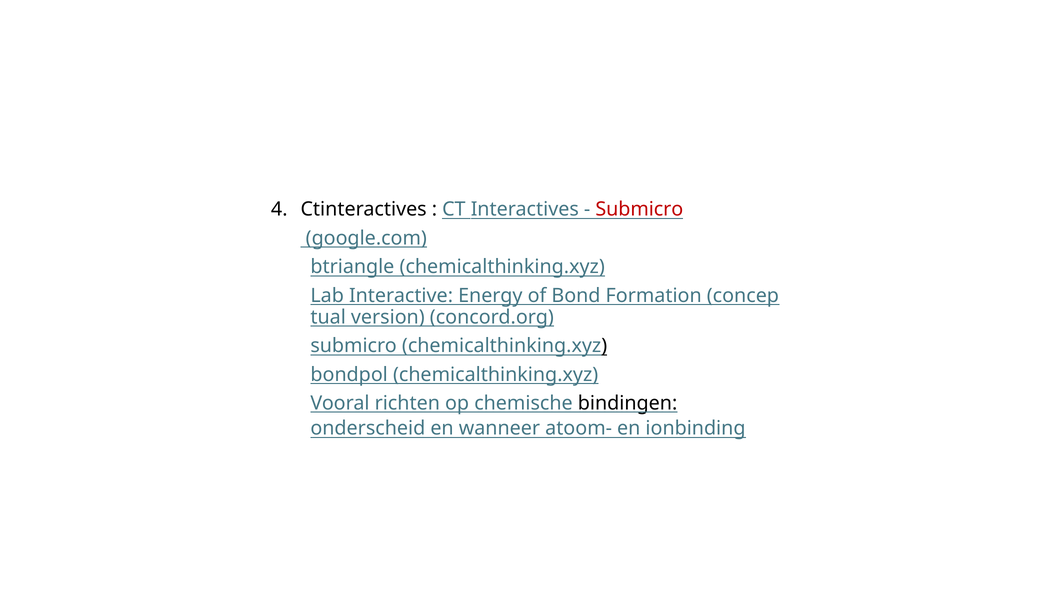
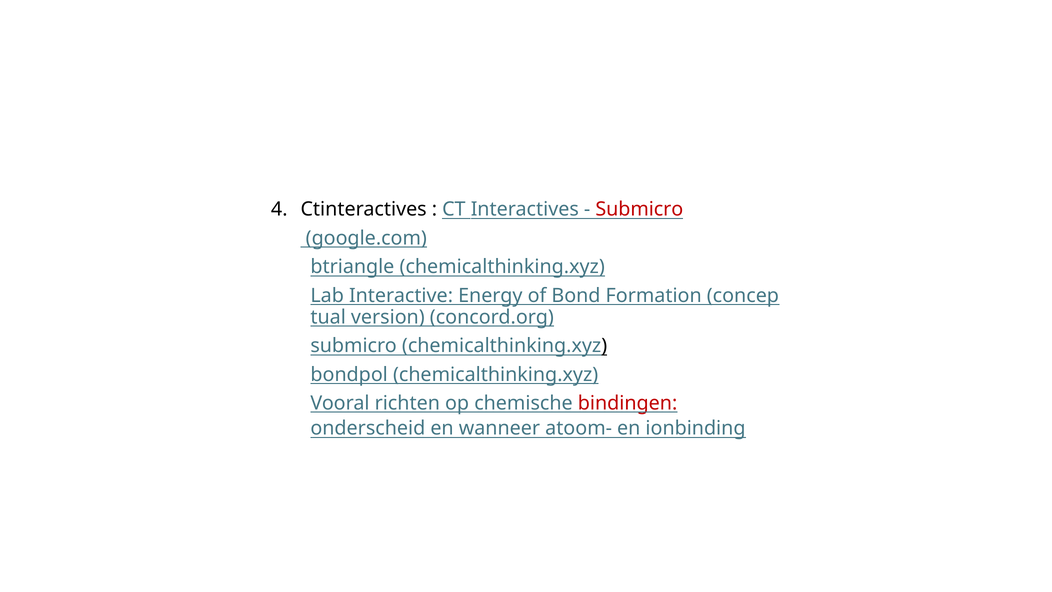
bindingen colour: black -> red (628, 403)
